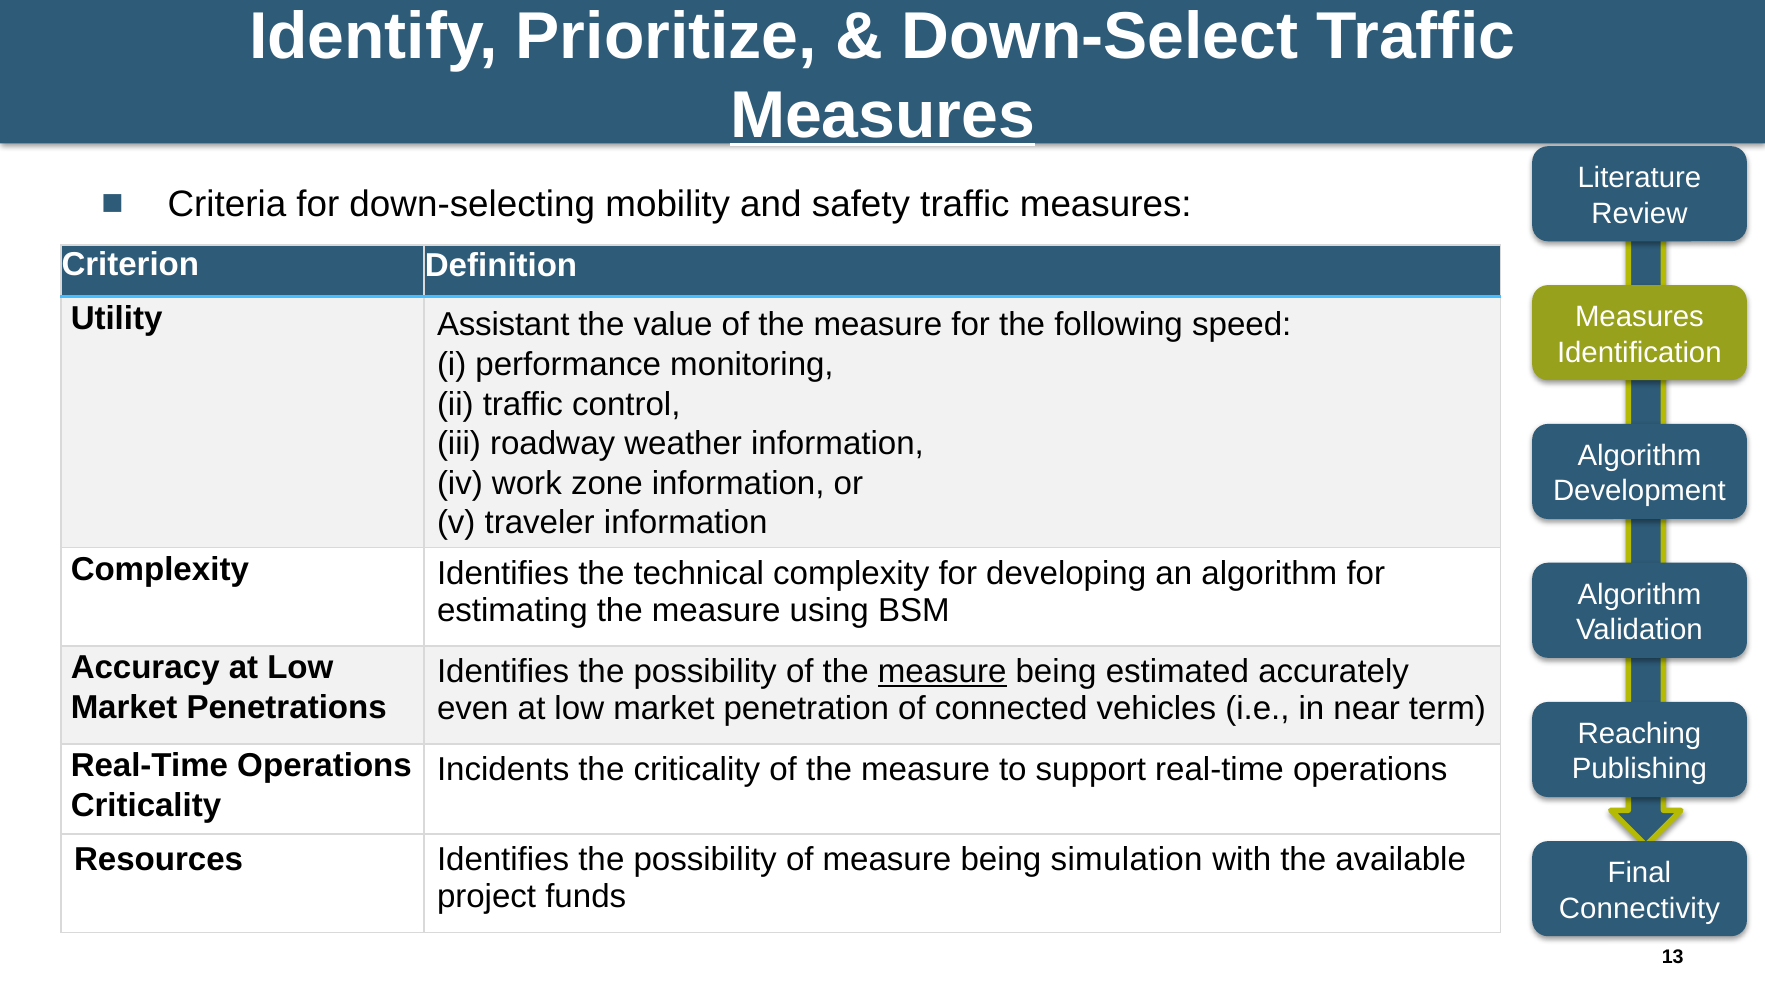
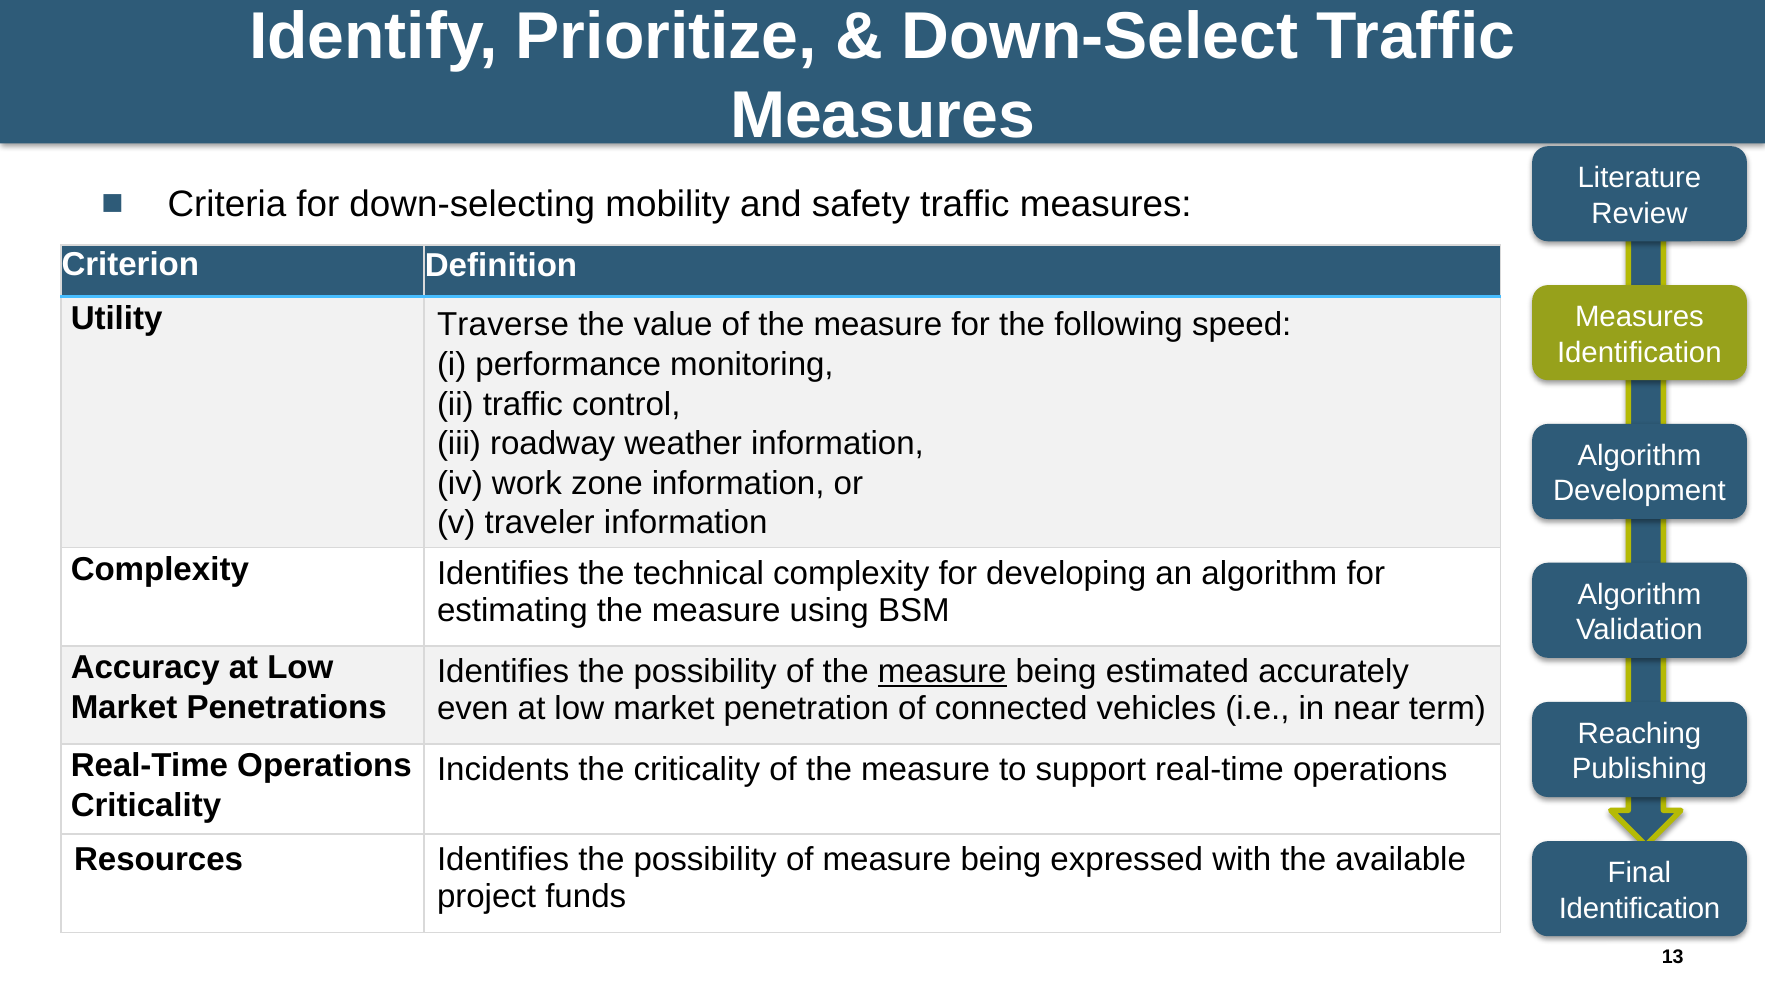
Measures underline: present -> none (883, 116)
Assistant: Assistant -> Traverse (503, 325)
simulation: simulation -> expressed (1127, 860)
Connectivity: Connectivity -> Identification (1640, 908)
